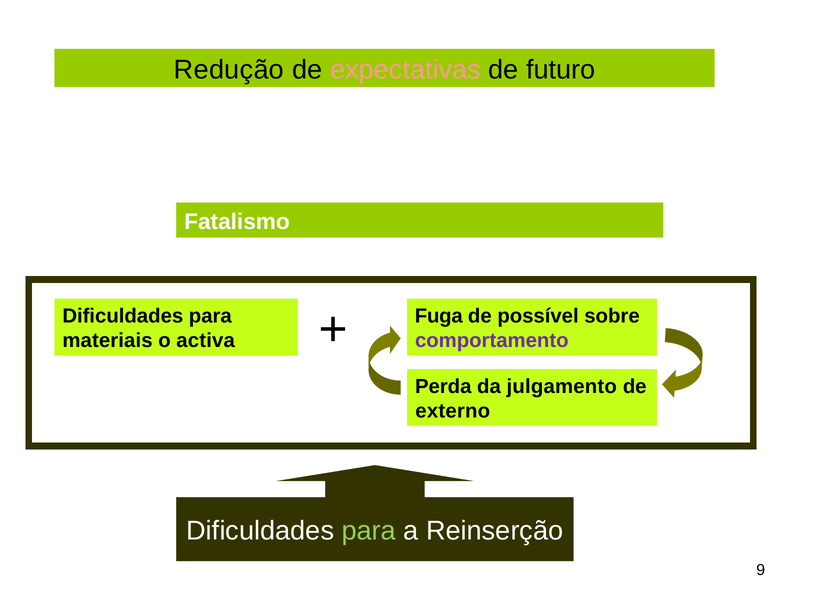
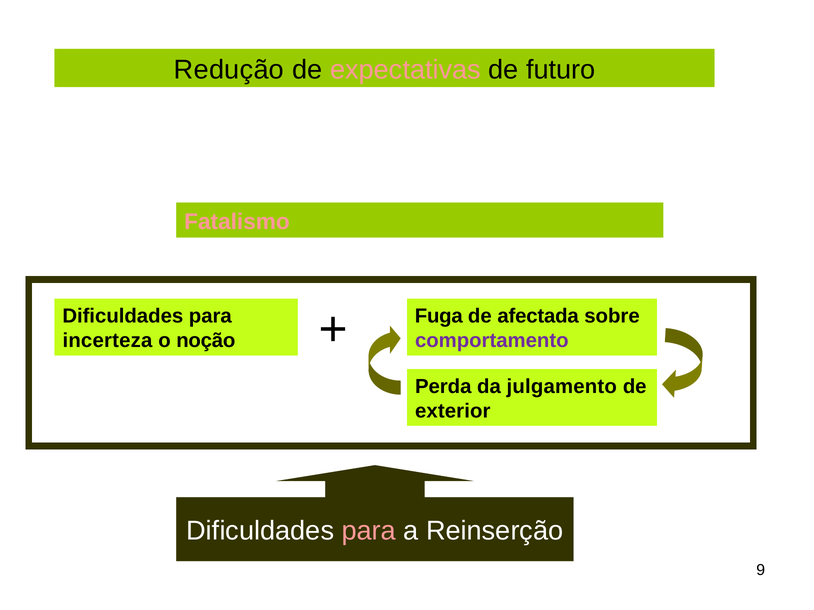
Fatalismo colour: white -> pink (237, 222)
possível: possível -> afectada (538, 317)
materiais: materiais -> incerteza (107, 341)
activa: activa -> noção (206, 341)
externo: externo -> exterior (453, 411)
para colour: light green -> pink (369, 531)
